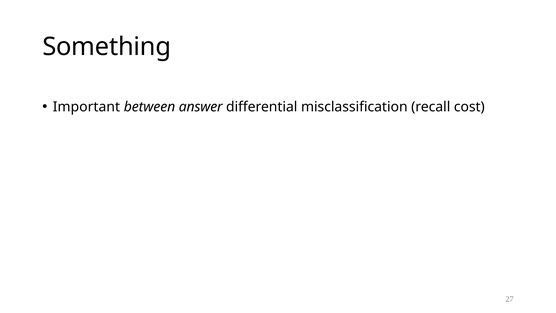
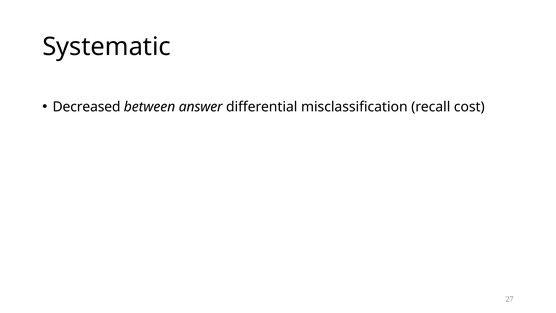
Something: Something -> Systematic (107, 47)
Important: Important -> Decreased (87, 107)
